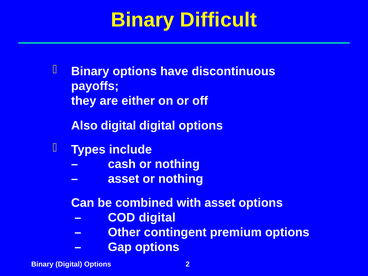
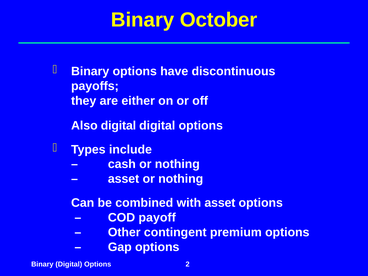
Difficult: Difficult -> October (219, 20)
COD digital: digital -> payoff (157, 218)
